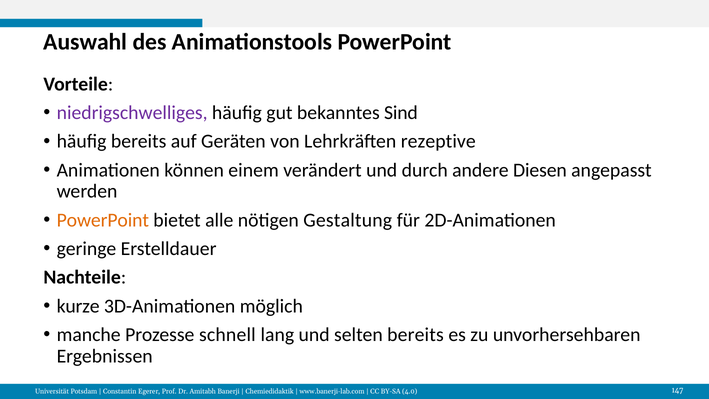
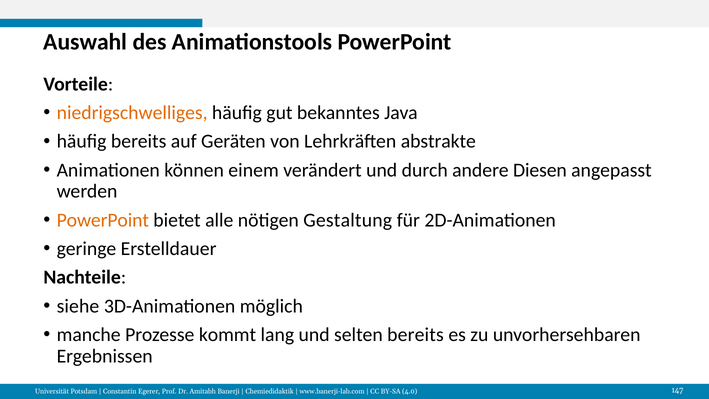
niedrigschwelliges colour: purple -> orange (132, 113)
Sind: Sind -> Java (401, 113)
rezeptive: rezeptive -> abstrakte (438, 141)
kurze: kurze -> siehe (78, 306)
schnell: schnell -> kommt (228, 335)
